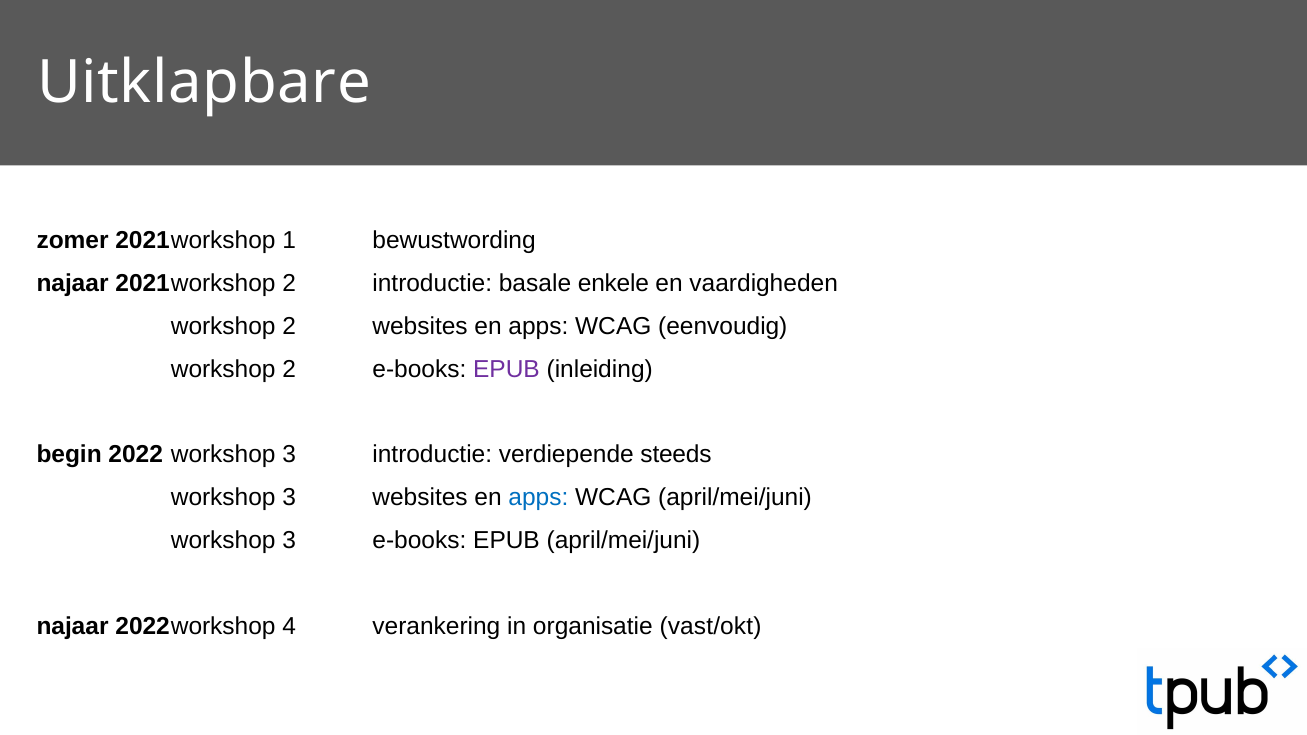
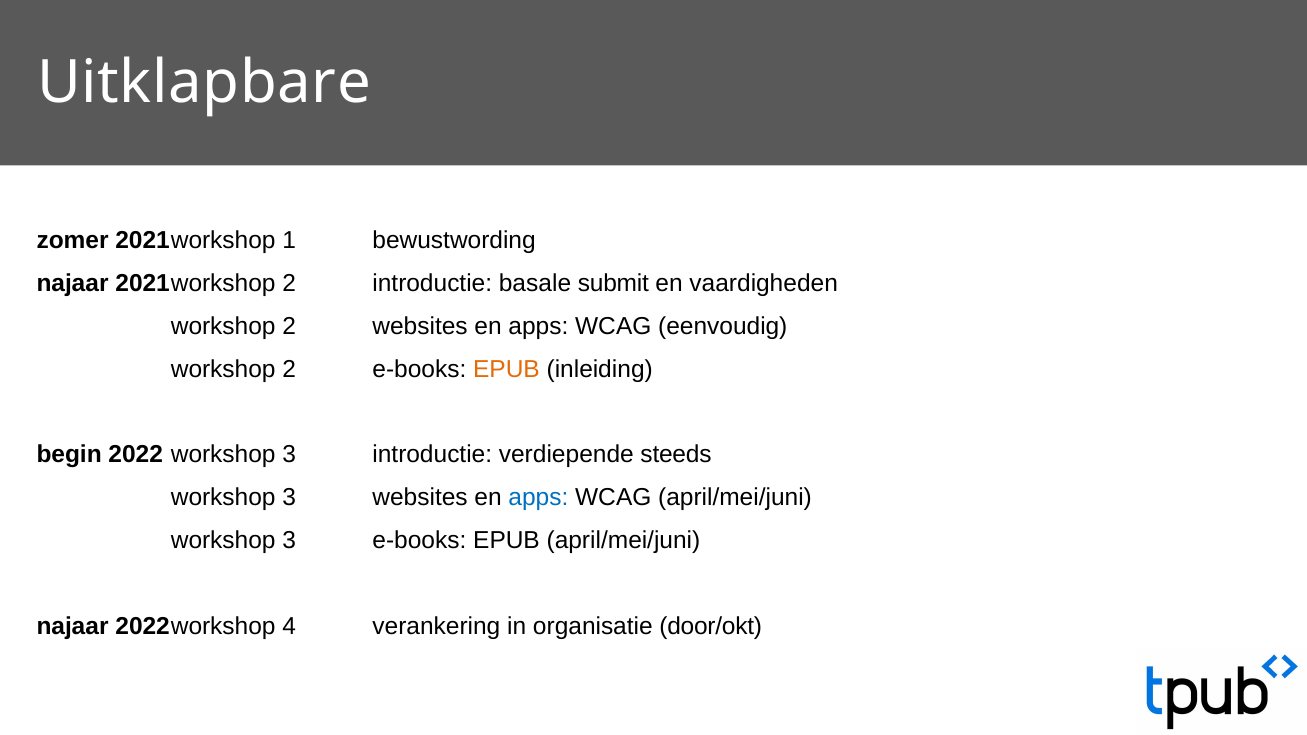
enkele: enkele -> submit (613, 284)
EPUB colour: purple -> orange (506, 369)
vast/okt: vast/okt -> door/okt (711, 626)
